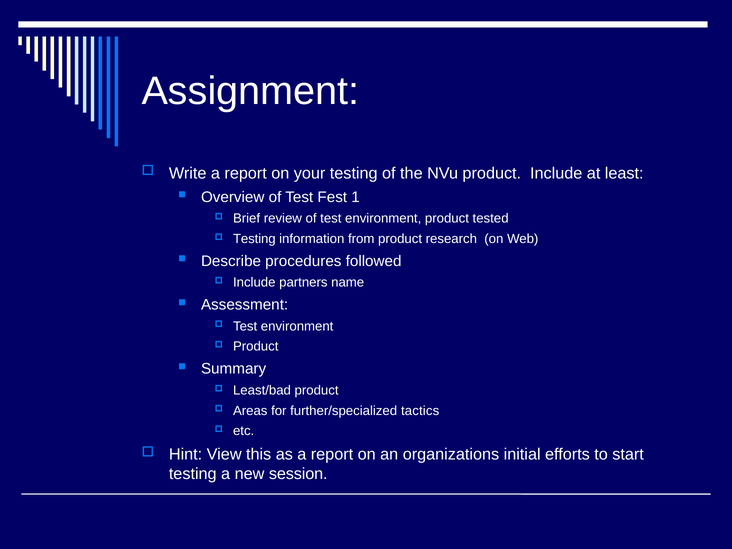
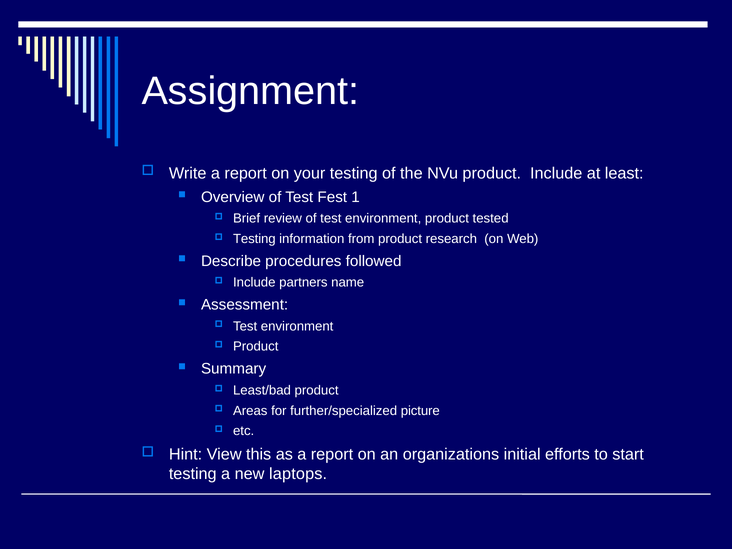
tactics: tactics -> picture (420, 411)
session: session -> laptops (298, 474)
